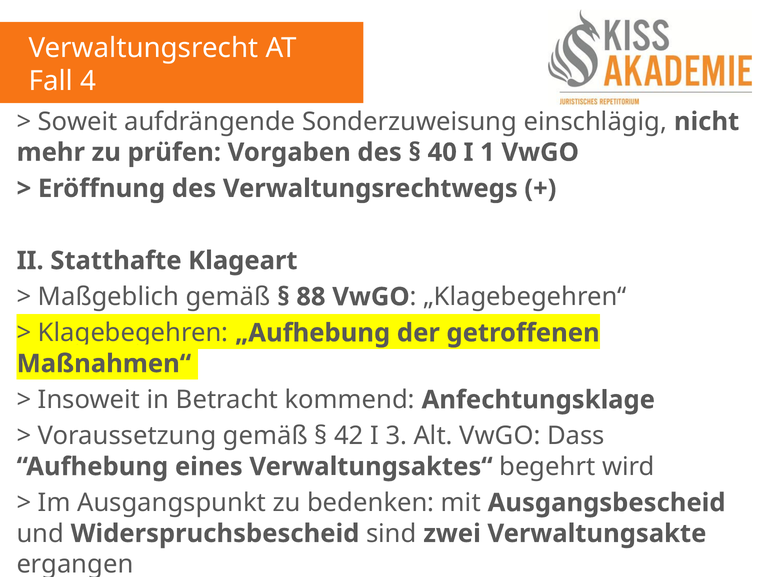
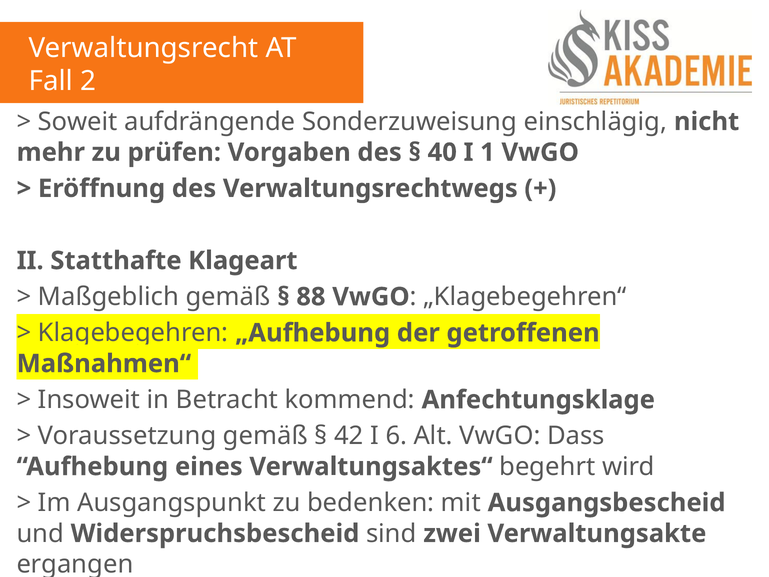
4: 4 -> 2 (88, 81)
3: 3 -> 6 (396, 436)
